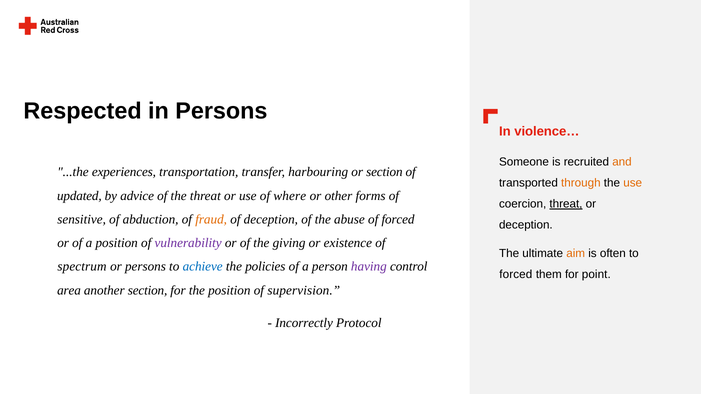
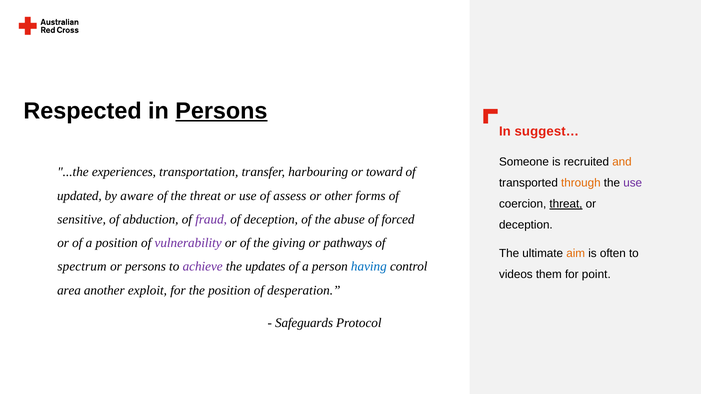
Persons underline: none -> present (221, 111)
violence…: violence… -> suggest… (547, 132)
or section: section -> toward (384, 172)
use colour: orange -> purple (633, 183)
advice: advice -> aware (137, 196)
where: where -> assess (290, 196)
fraud colour: orange -> purple (211, 220)
existence: existence -> pathways (348, 243)
achieve colour: blue -> purple (203, 267)
policies: policies -> updates (265, 267)
having colour: purple -> blue (369, 267)
forced: forced -> videos (516, 274)
another section: section -> exploit (147, 291)
supervision: supervision -> desperation (304, 291)
Incorrectly: Incorrectly -> Safeguards (304, 323)
